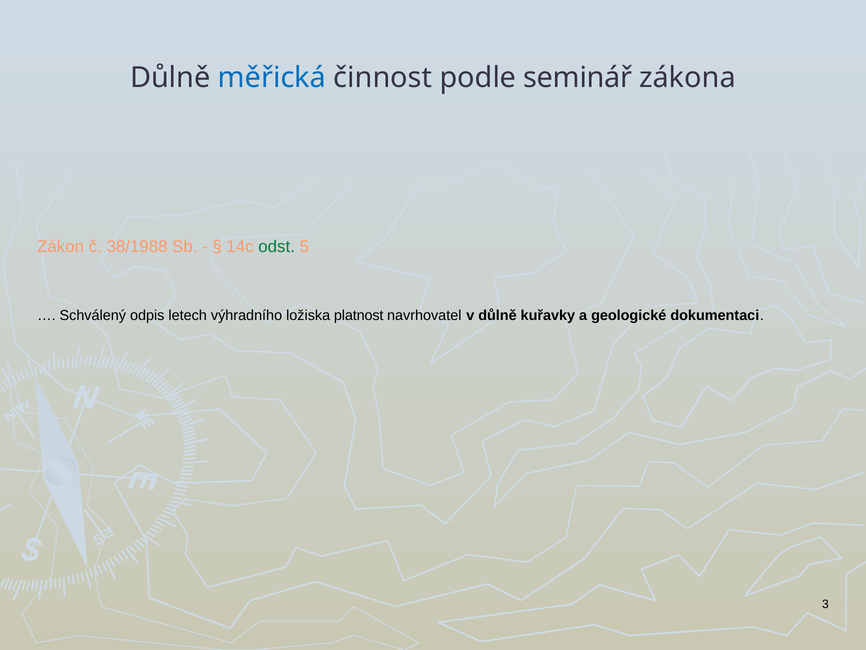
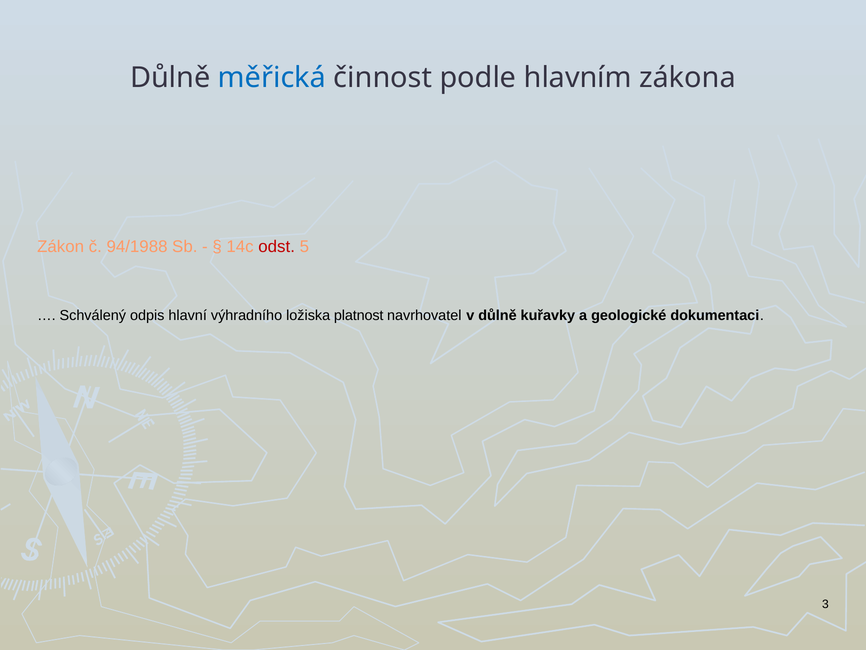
seminář: seminář -> hlavním (578, 78)
38/1988: 38/1988 -> 94/1988 (137, 247)
odst colour: green -> red (277, 247)
letech: letech -> hlavní (188, 315)
